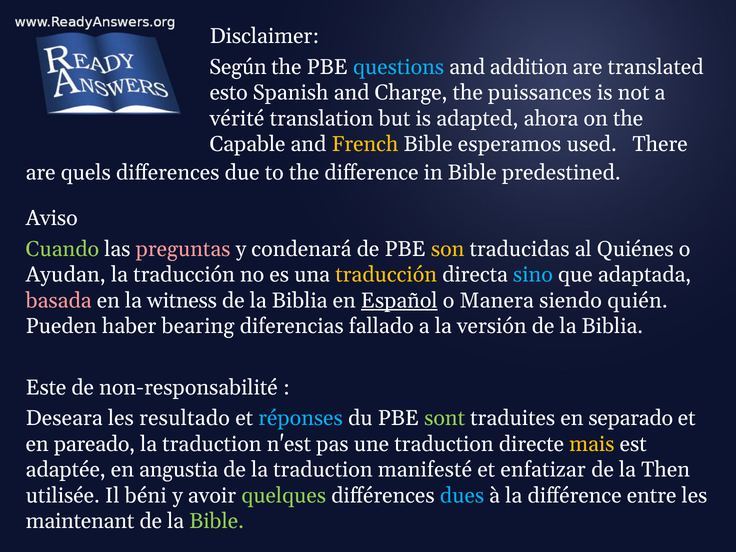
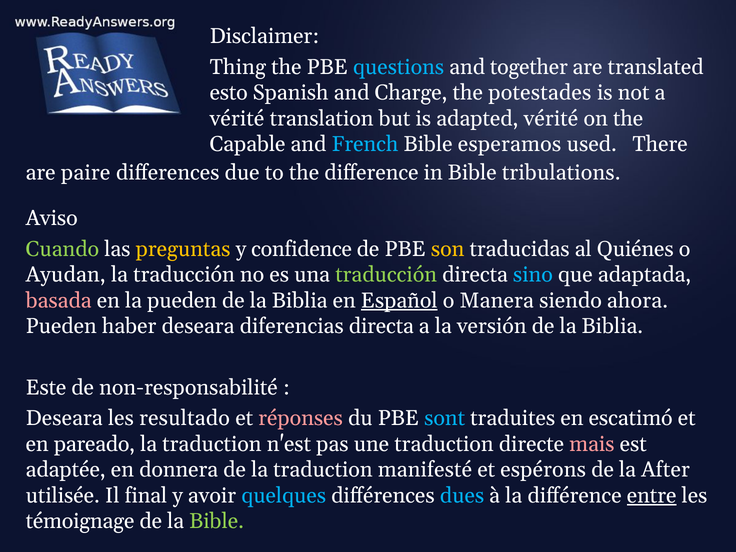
Según: Según -> Thing (238, 67)
addition: addition -> together (529, 67)
puissances: puissances -> potestades (540, 93)
adapted ahora: ahora -> vérité (551, 119)
French colour: yellow -> light blue (365, 144)
quels: quels -> paire (86, 173)
predestined: predestined -> tribulations (561, 173)
preguntas colour: pink -> yellow (183, 249)
condenará: condenará -> confidence (302, 249)
traducción colour: yellow -> light green (386, 275)
la witness: witness -> pueden (182, 300)
quién: quién -> ahora (637, 300)
haber bearing: bearing -> deseara (198, 326)
diferencias fallado: fallado -> directa (381, 326)
réponses colour: light blue -> pink (301, 418)
sont colour: light green -> light blue (445, 418)
separado: separado -> escatimó (631, 418)
mais colour: yellow -> pink (592, 444)
angustia: angustia -> donnera (179, 470)
enfatizar: enfatizar -> espérons (543, 470)
Then: Then -> After (666, 470)
béni: béni -> final (146, 495)
quelques colour: light green -> light blue (284, 495)
entre underline: none -> present (652, 495)
maintenant: maintenant -> témoignage (80, 521)
